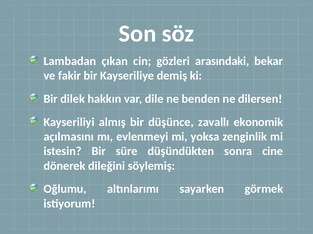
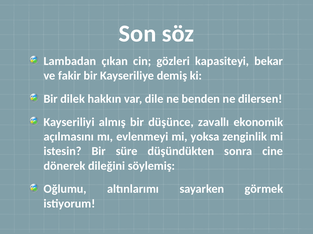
arasındaki: arasındaki -> kapasiteyi (222, 61)
